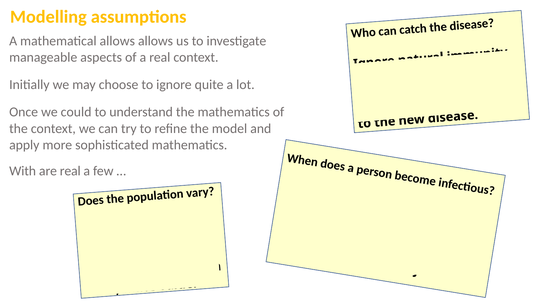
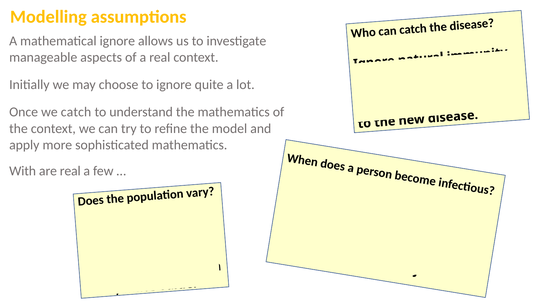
mathematical allows: allows -> ignore (117, 41)
we could: could -> catch (76, 112)
